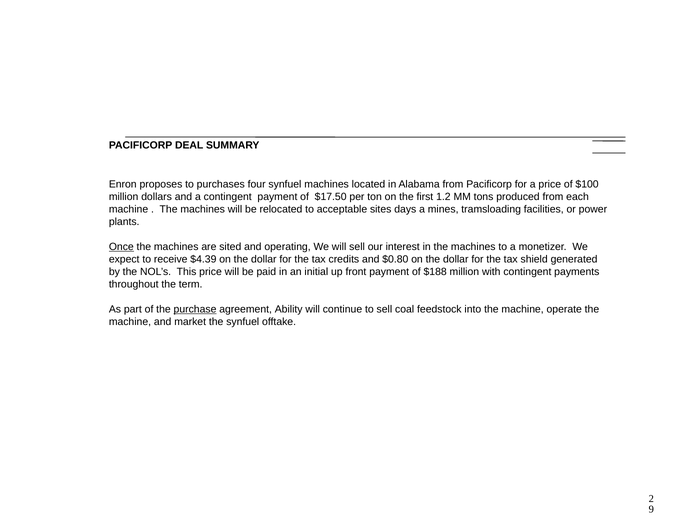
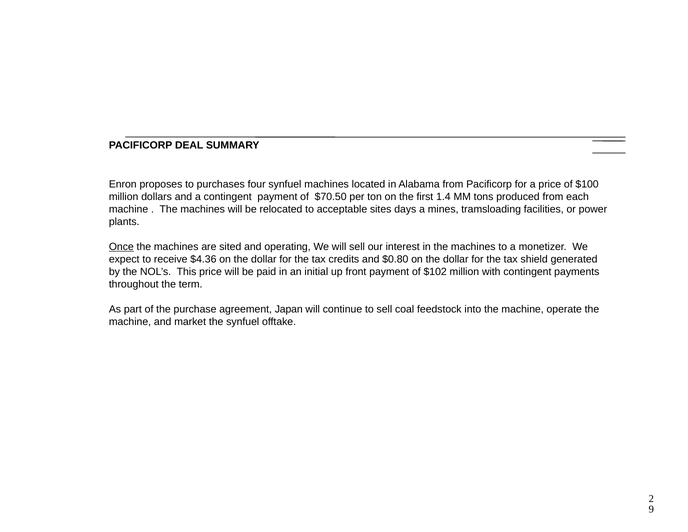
$17.50: $17.50 -> $70.50 (331, 196)
1.2: 1.2 -> 1.4 (443, 196)
$4.39: $4.39 -> $4.36 (203, 259)
$188: $188 -> $102 (435, 272)
purchase underline: present -> none (195, 309)
Ability: Ability -> Japan (289, 309)
